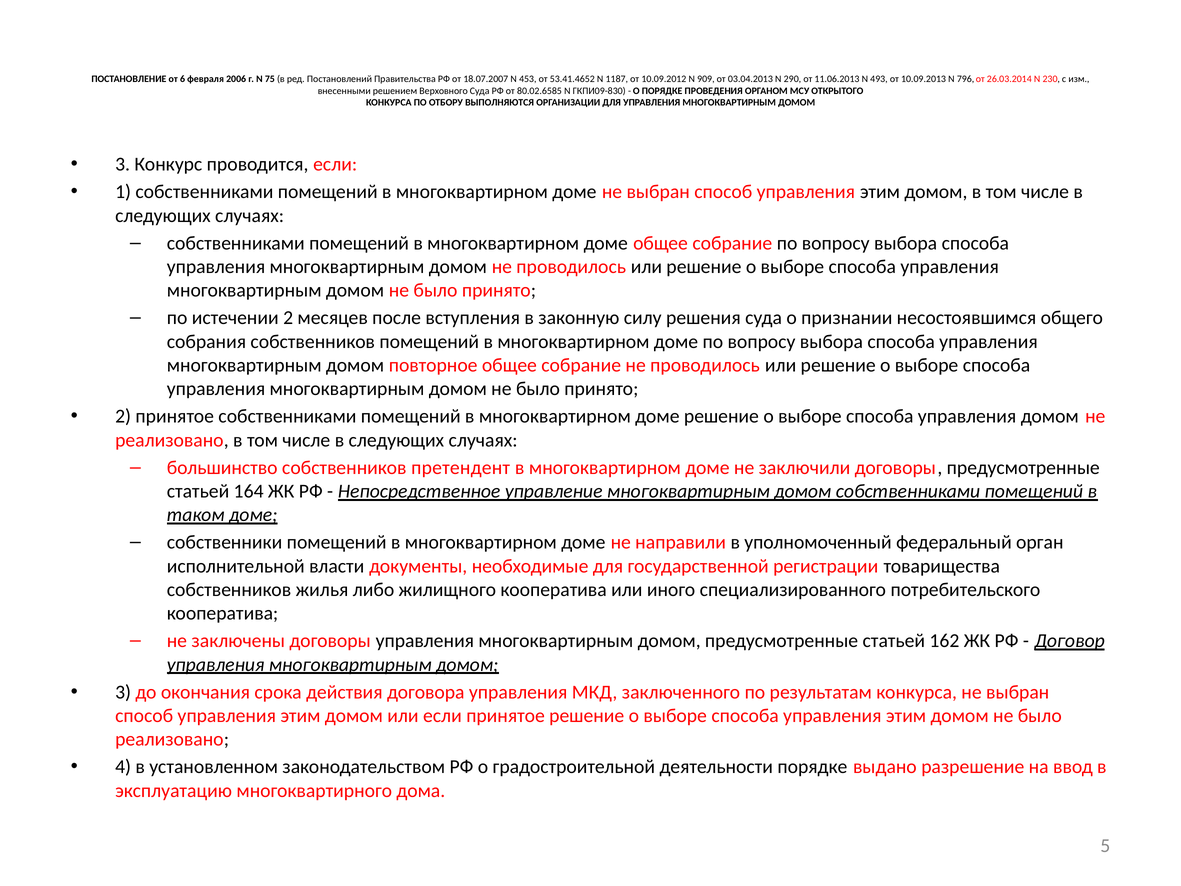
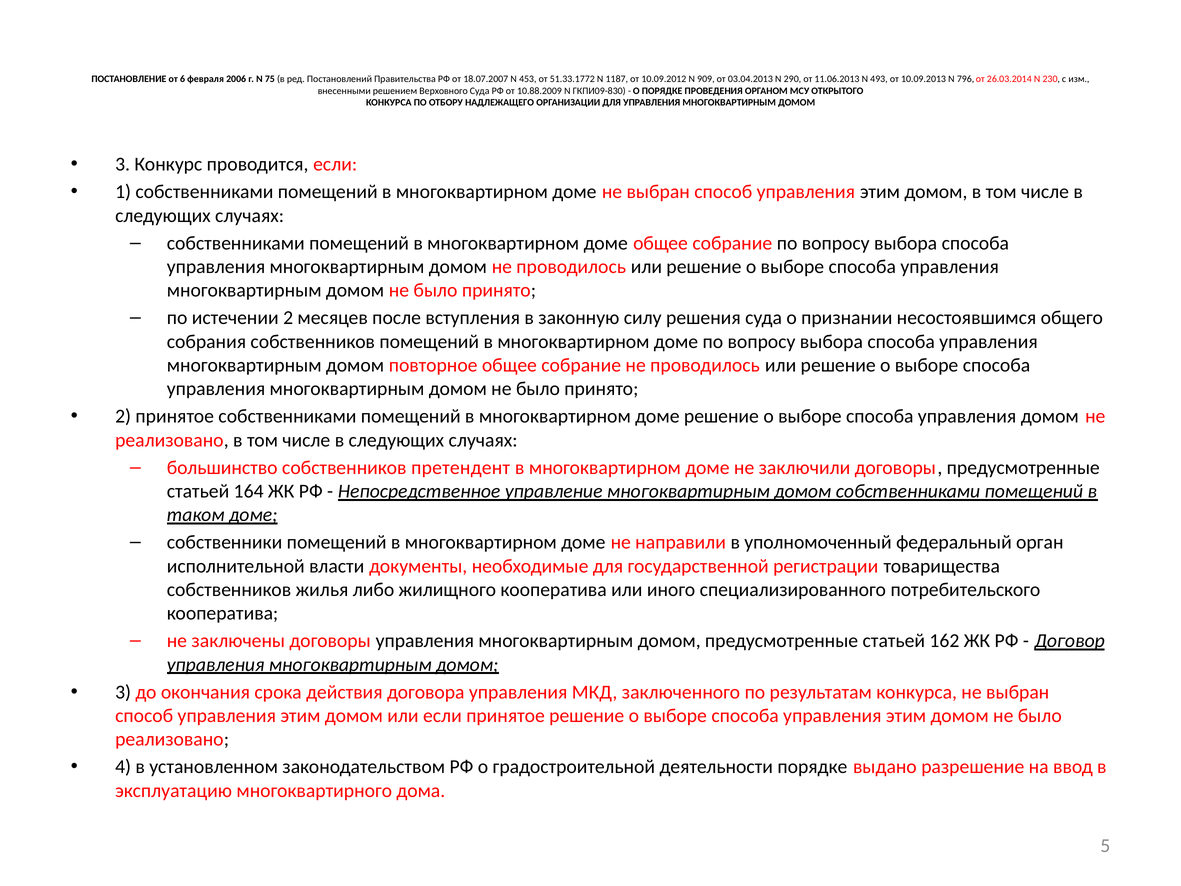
53.41.4652: 53.41.4652 -> 51.33.1772 (572, 79)
80.02.6585: 80.02.6585 -> 10.88.2009 (539, 91)
ВЫПОЛНЯЮТСЯ: ВЫПОЛНЯЮТСЯ -> НАДЛЕЖАЩЕГО (500, 103)
